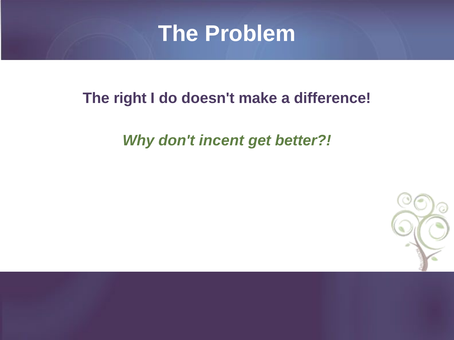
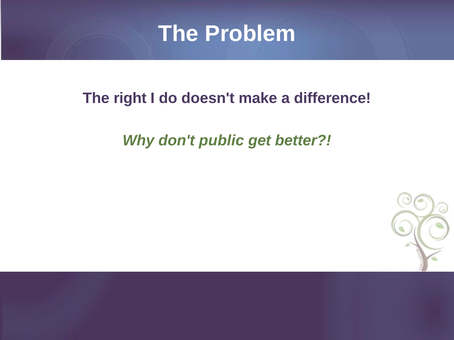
incent: incent -> public (221, 141)
